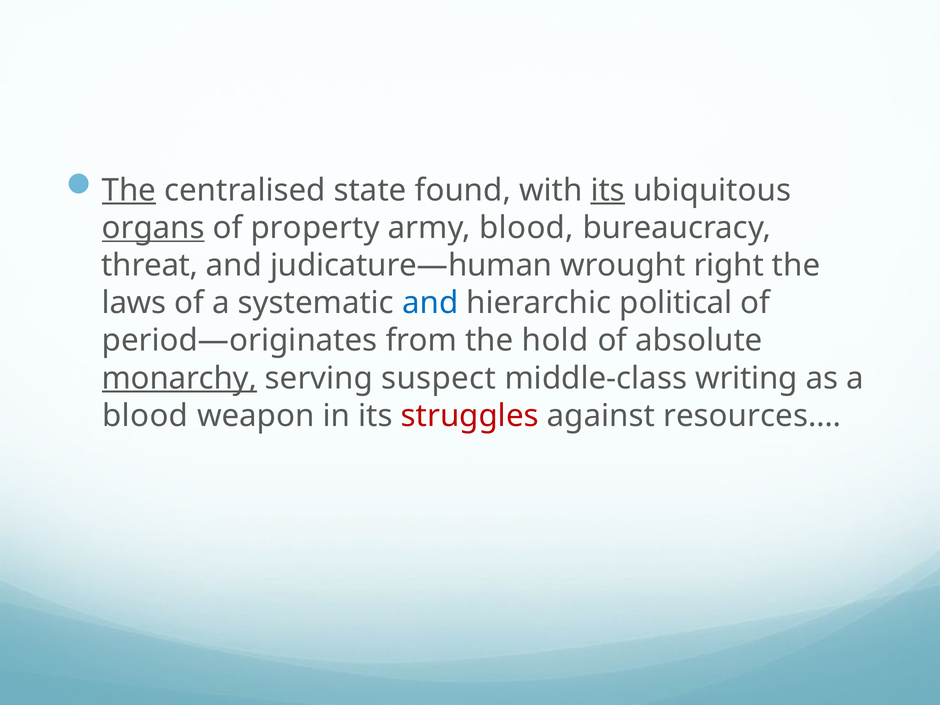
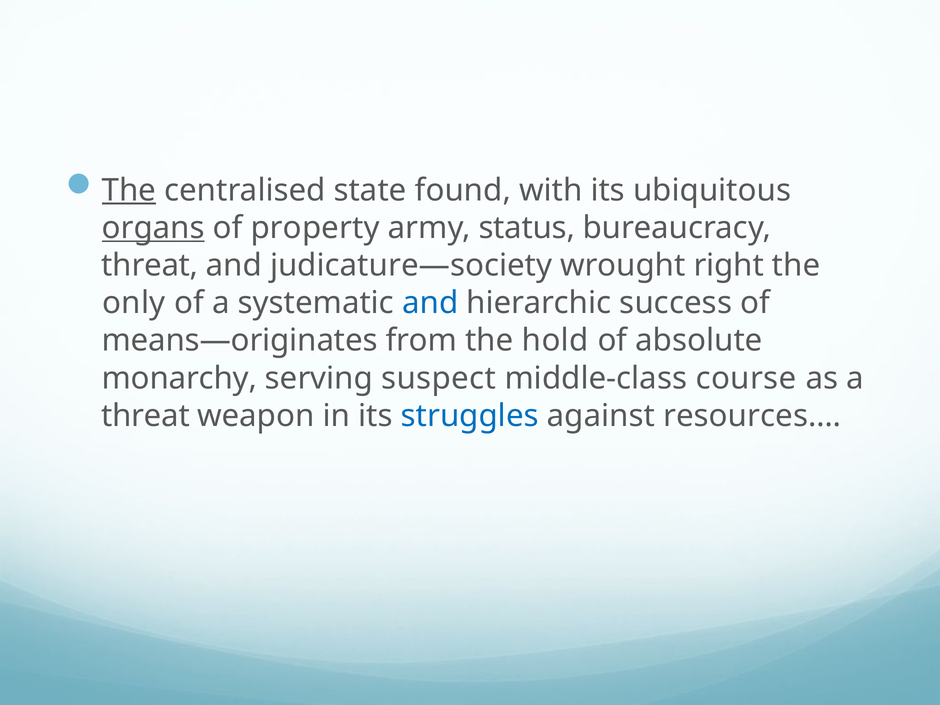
its underline: present -> none (608, 190)
army blood: blood -> status (527, 228)
judicature—human: judicature—human -> judicature—society (411, 265)
laws: laws -> only (134, 303)
political: political -> success (676, 303)
period—originates: period—originates -> means—originates (240, 341)
monarchy underline: present -> none (179, 378)
writing: writing -> course (746, 378)
blood: blood -> threat (146, 416)
struggles colour: red -> blue (470, 416)
